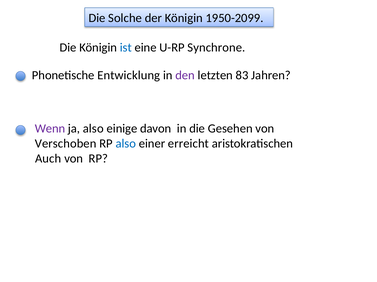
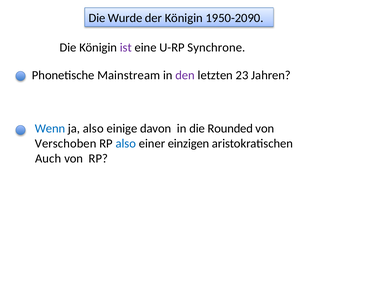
Solche: Solche -> Wurde (125, 18)
1950-2099: 1950-2099 -> 1950-2090 (235, 18)
ist colour: blue -> purple (126, 48)
Entwicklung: Entwicklung -> Mainstream (129, 75)
83: 83 -> 23 (242, 75)
Wenn colour: purple -> blue (50, 129)
Gesehen: Gesehen -> Rounded (230, 129)
erreicht: erreicht -> einzigen (189, 144)
